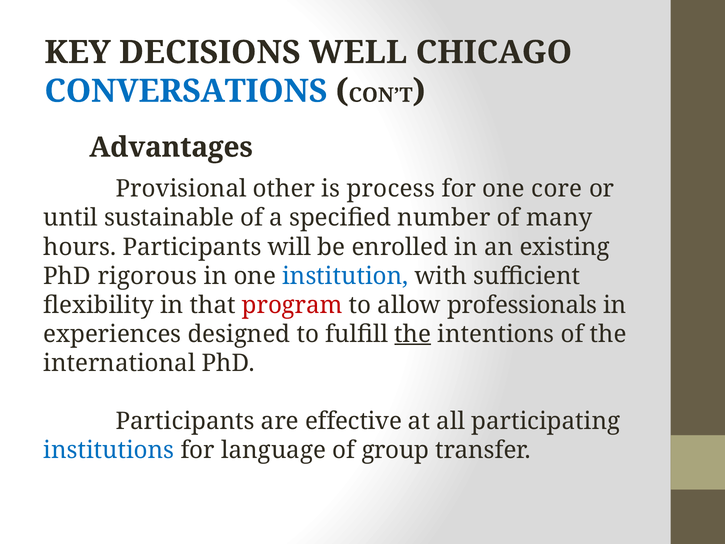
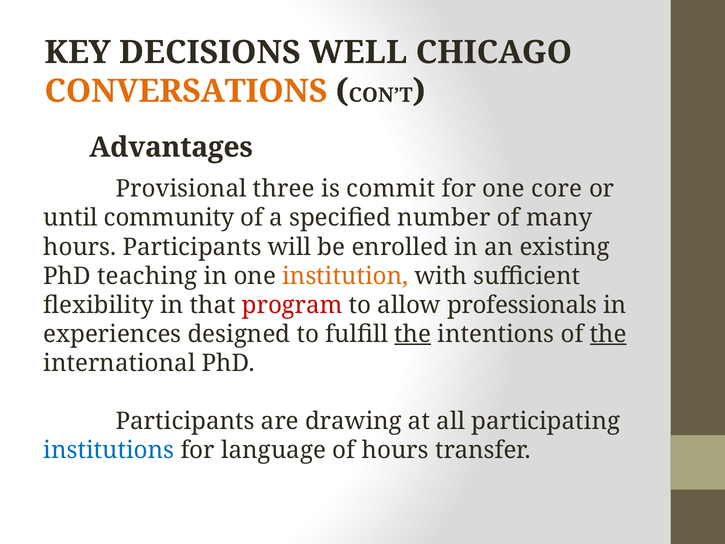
CONVERSATIONS colour: blue -> orange (186, 91)
other: other -> three (284, 189)
process: process -> commit (391, 189)
sustainable: sustainable -> community (169, 218)
rigorous: rigorous -> teaching (147, 276)
institution colour: blue -> orange (345, 276)
the underline: none -> present (608, 334)
effective: effective -> drawing (353, 421)
of group: group -> hours (395, 450)
